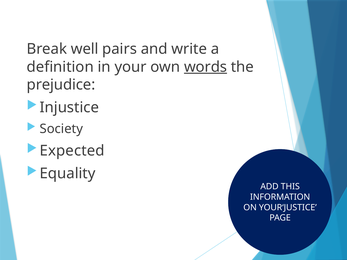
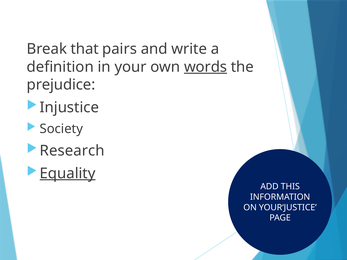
well: well -> that (85, 49)
Expected: Expected -> Research (72, 151)
Equality underline: none -> present (68, 174)
